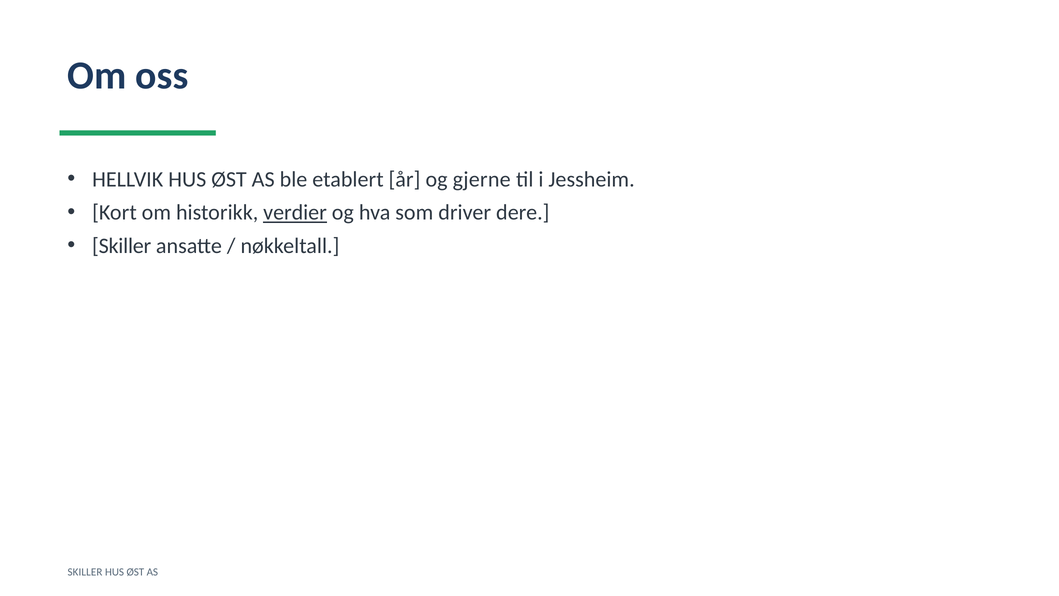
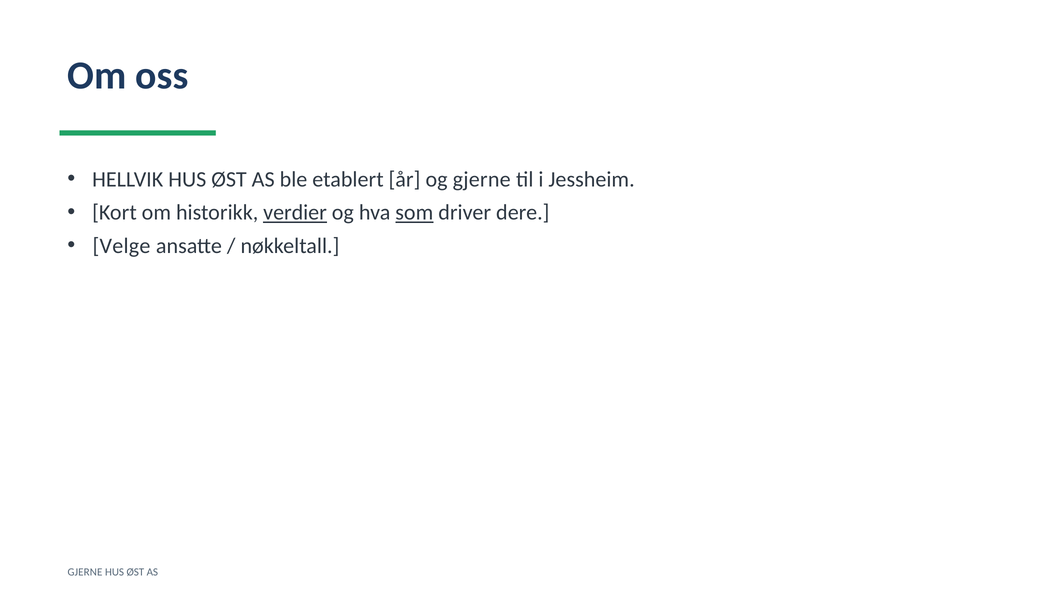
som underline: none -> present (414, 212)
Skiller: Skiller -> Velge (121, 246)
SKILLER: SKILLER -> GJERNE (85, 572)
